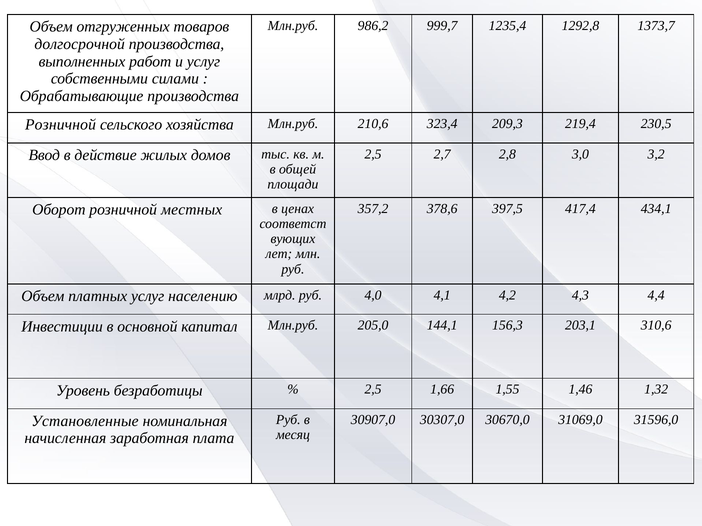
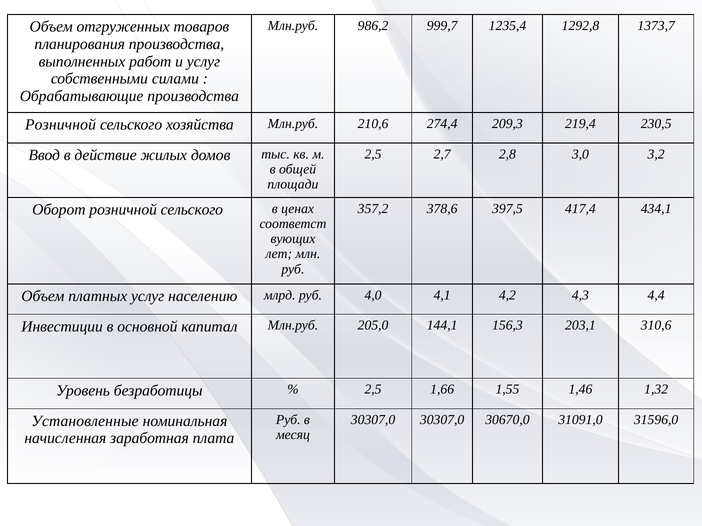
долгосрочной: долгосрочной -> планирования (80, 44)
323,4: 323,4 -> 274,4 (442, 124)
Оборот розничной местных: местных -> сельского (192, 210)
30907,0: 30907,0 -> 30307,0 (373, 420)
31069,0: 31069,0 -> 31091,0 (580, 420)
